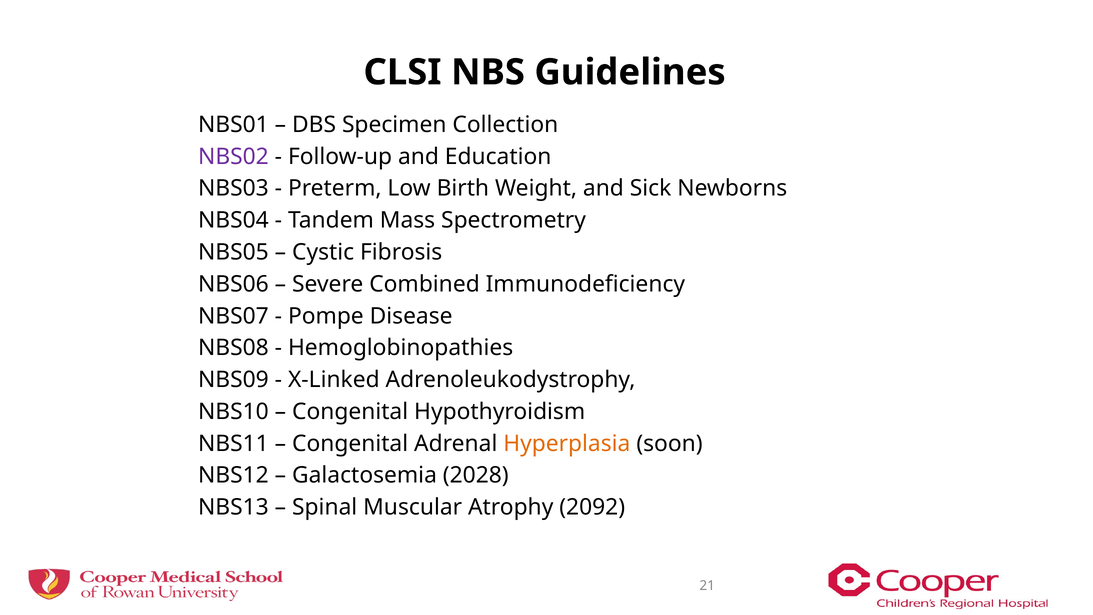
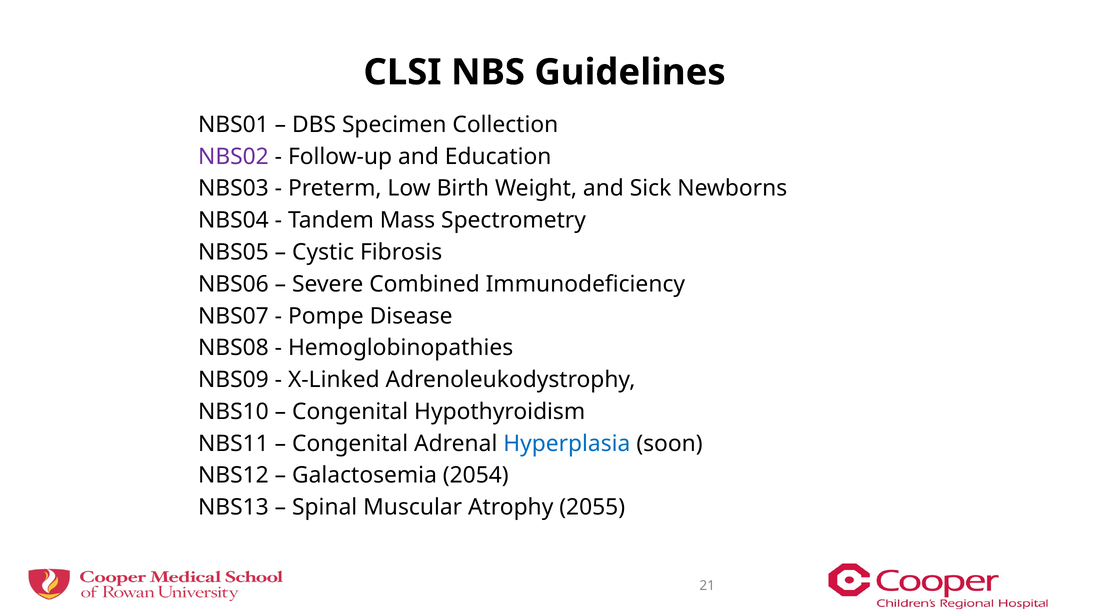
Hyperplasia colour: orange -> blue (567, 443)
2028: 2028 -> 2054 (476, 475)
2092: 2092 -> 2055 (592, 507)
